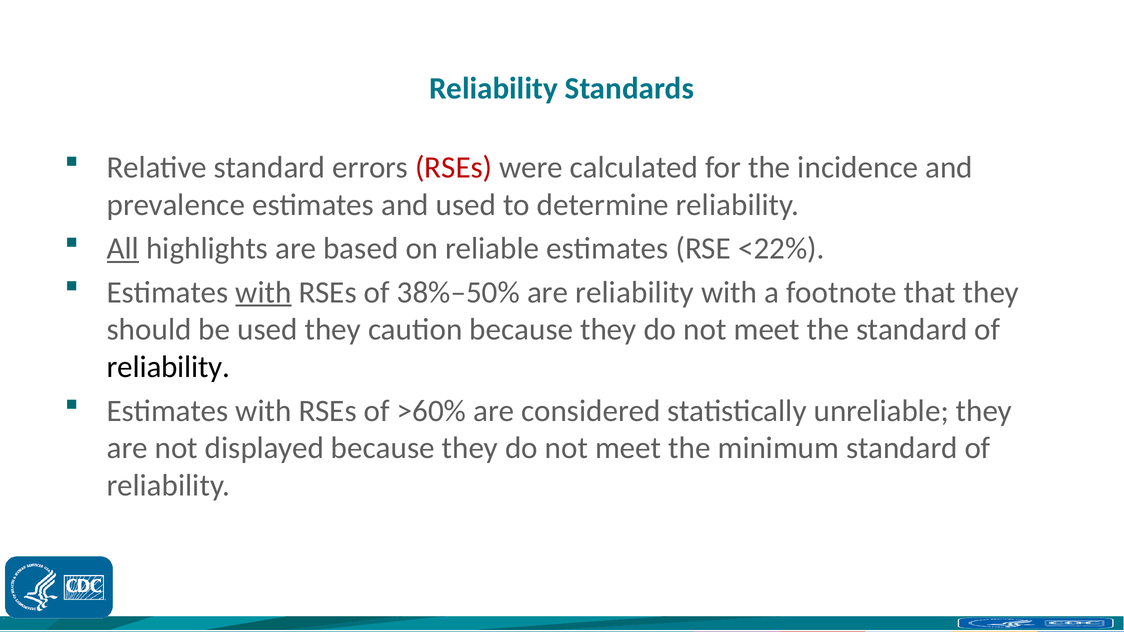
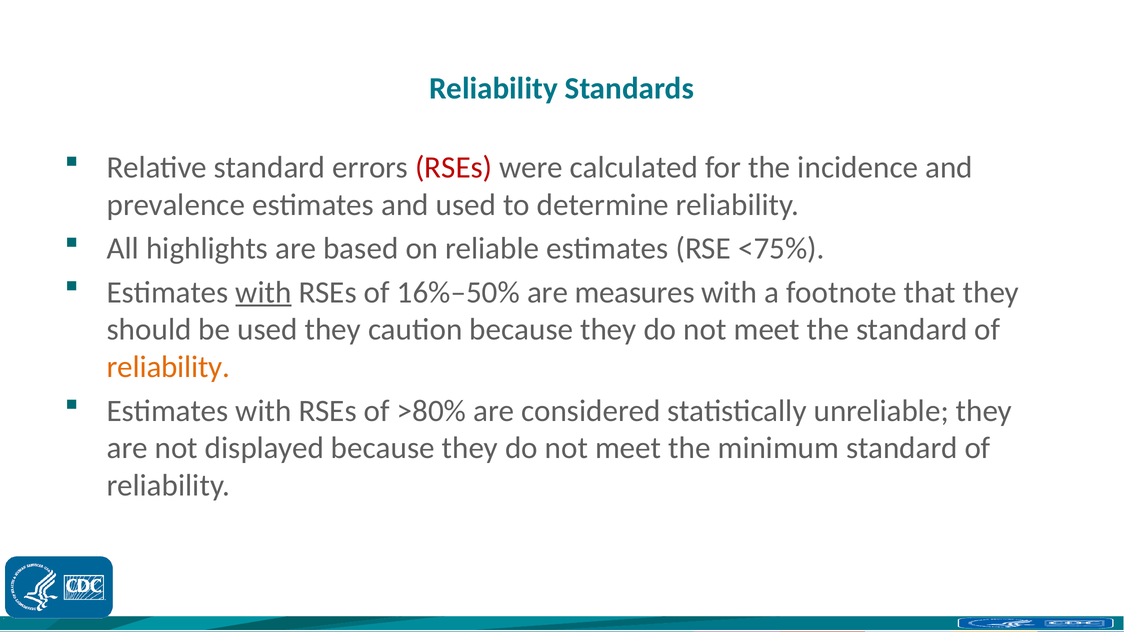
All underline: present -> none (123, 249)
<22%: <22% -> <75% (781, 249)
38%–50%: 38%–50% -> 16%–50% (458, 292)
are reliability: reliability -> measures (635, 292)
reliability colour: black -> orange (168, 367)
>60%: >60% -> >80% (432, 411)
